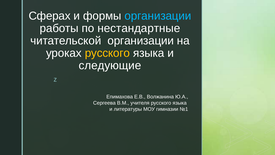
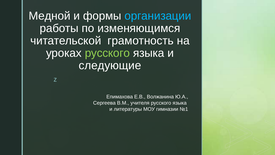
Сферах: Сферах -> Медной (50, 16)
нестандартные: нестандартные -> изменяющимся (139, 28)
читательской организации: организации -> грамотность (141, 41)
русского colour: yellow -> light green (107, 53)
